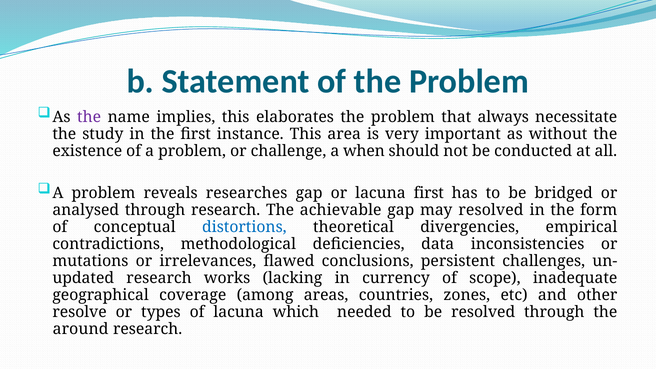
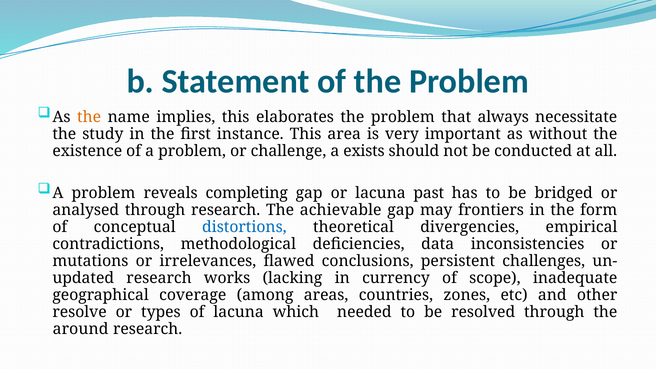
the colour: purple -> orange (89, 117)
when: when -> exists (364, 151)
researches: researches -> completing (247, 193)
lacuna first: first -> past (429, 193)
may resolved: resolved -> frontiers (491, 210)
